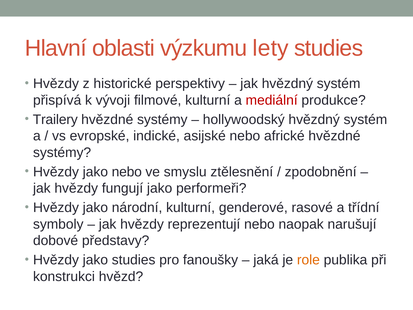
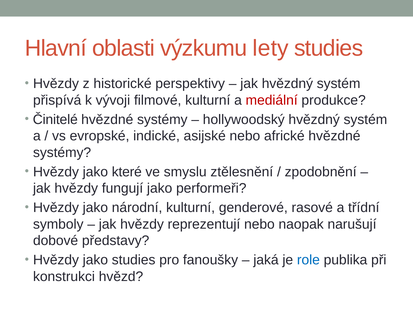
Trailery: Trailery -> Činitelé (55, 119)
jako nebo: nebo -> které (127, 172)
role colour: orange -> blue (308, 260)
